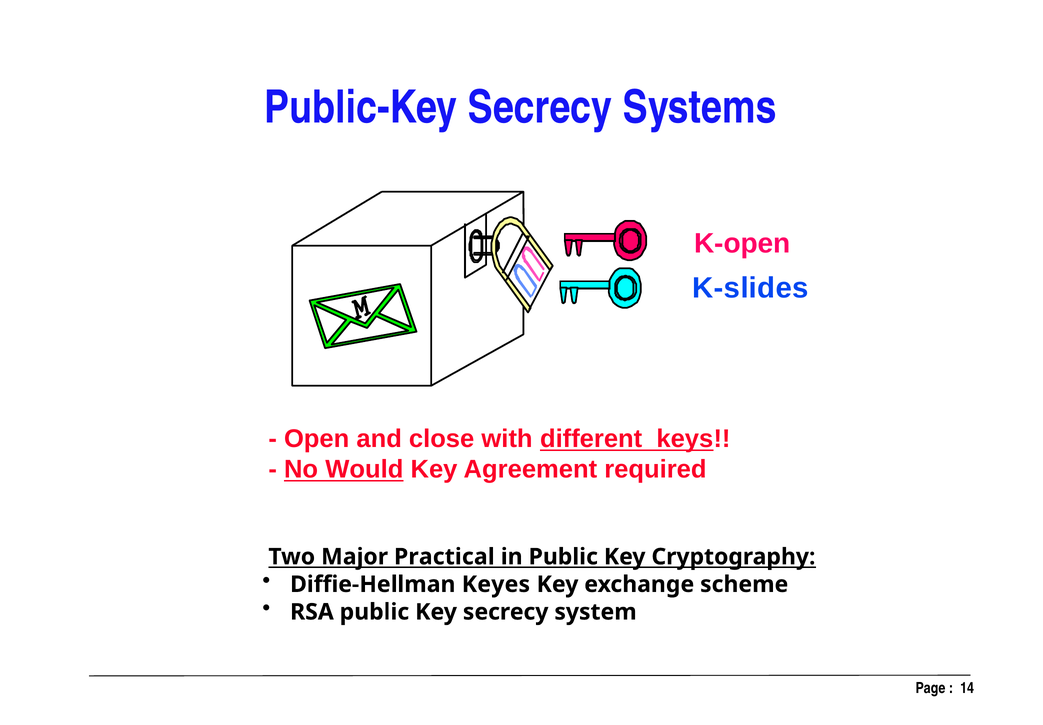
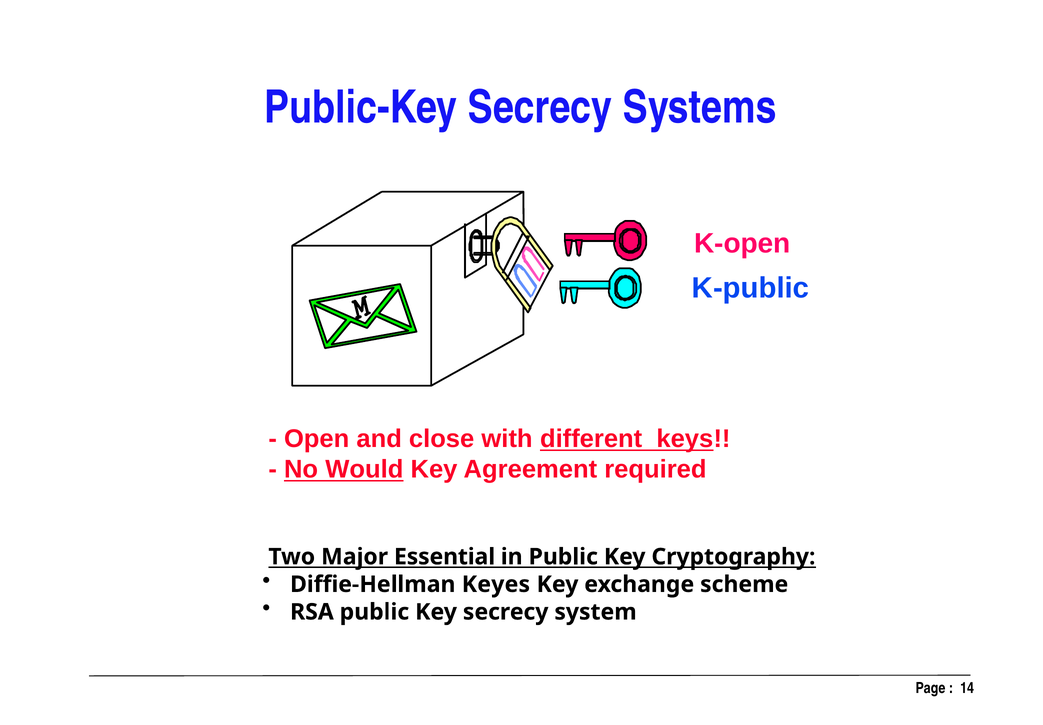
K-slides: K-slides -> K-public (751, 288)
Practical: Practical -> Essential (444, 557)
